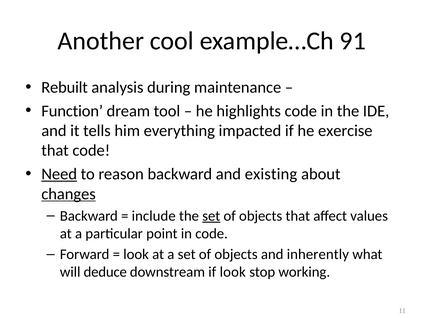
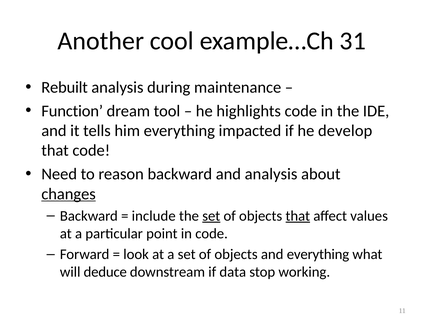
91: 91 -> 31 (353, 41)
exercise: exercise -> develop (345, 131)
Need underline: present -> none (59, 174)
and existing: existing -> analysis (271, 174)
that underline: none -> present (298, 216)
and inherently: inherently -> everything (318, 254)
if look: look -> data (233, 272)
